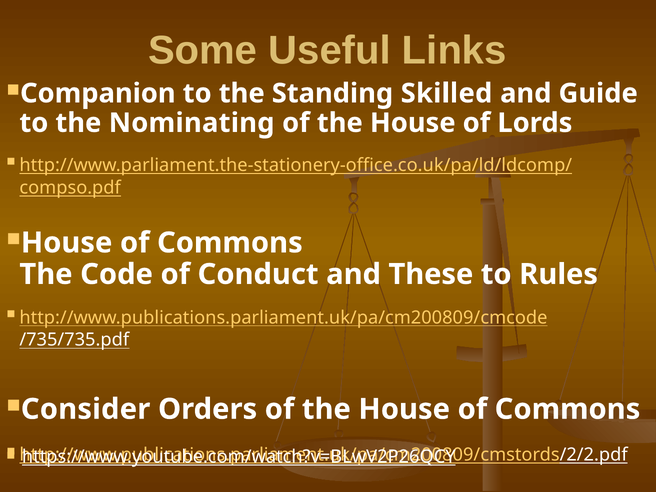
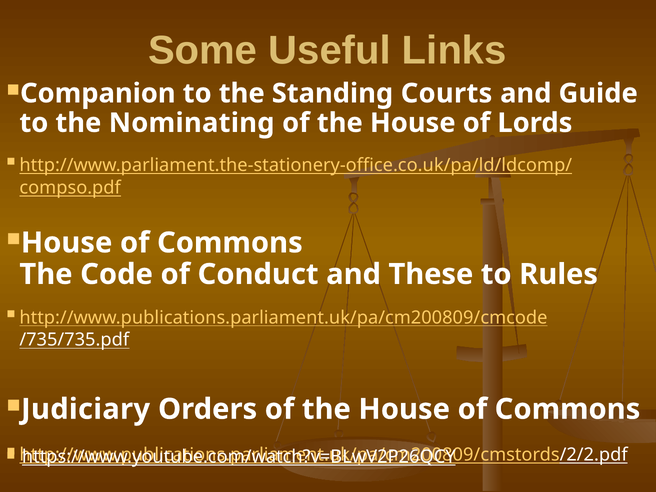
Skilled: Skilled -> Courts (447, 93)
Consider: Consider -> Judiciary (86, 409)
